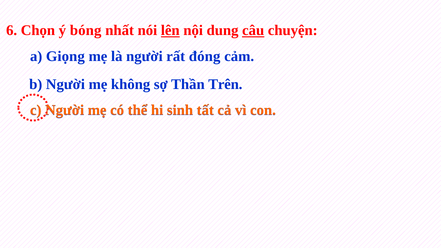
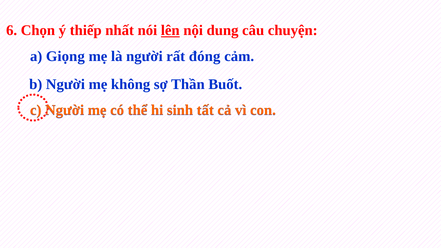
bóng: bóng -> thiếp (86, 30)
câu underline: present -> none (253, 30)
Trên: Trên -> Buốt (225, 84)
